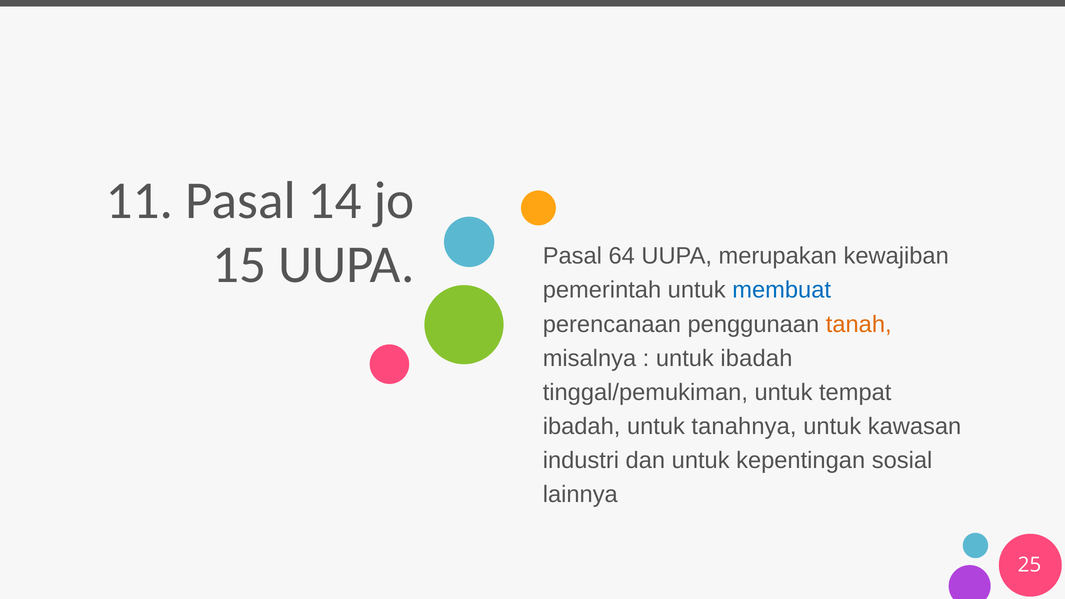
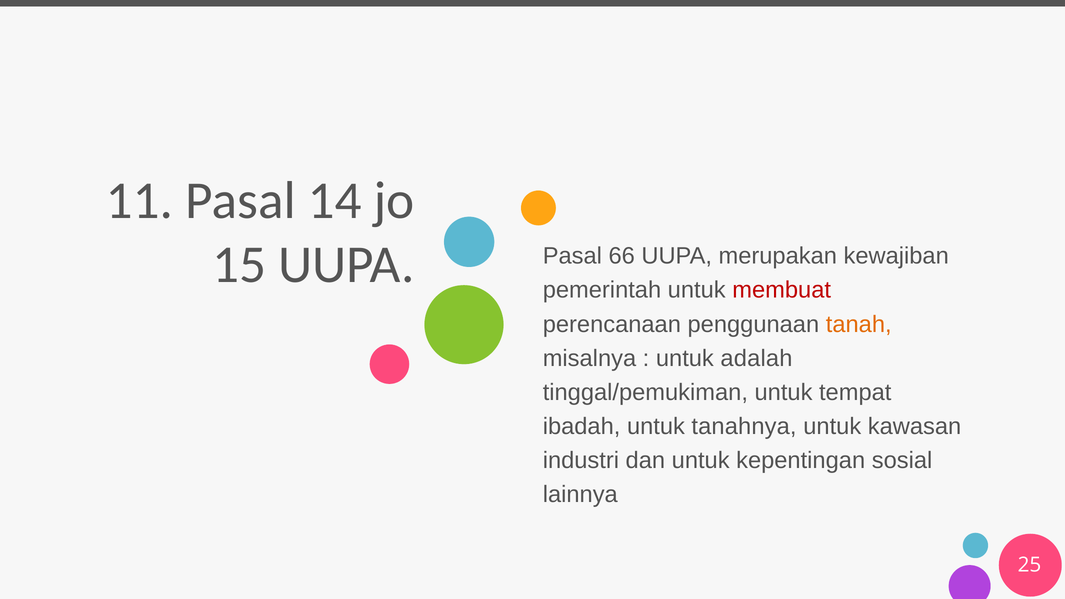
64: 64 -> 66 (622, 256)
membuat colour: blue -> red (782, 290)
untuk ibadah: ibadah -> adalah (756, 358)
